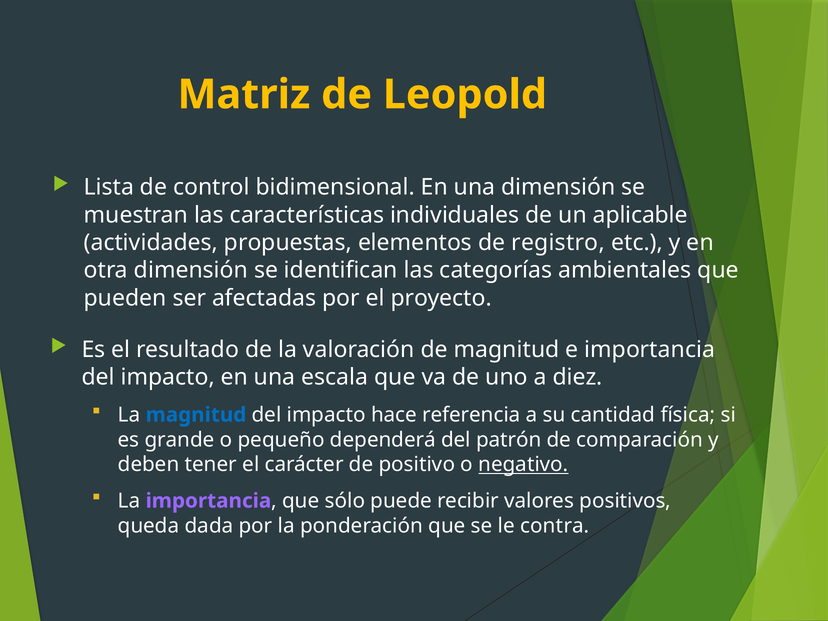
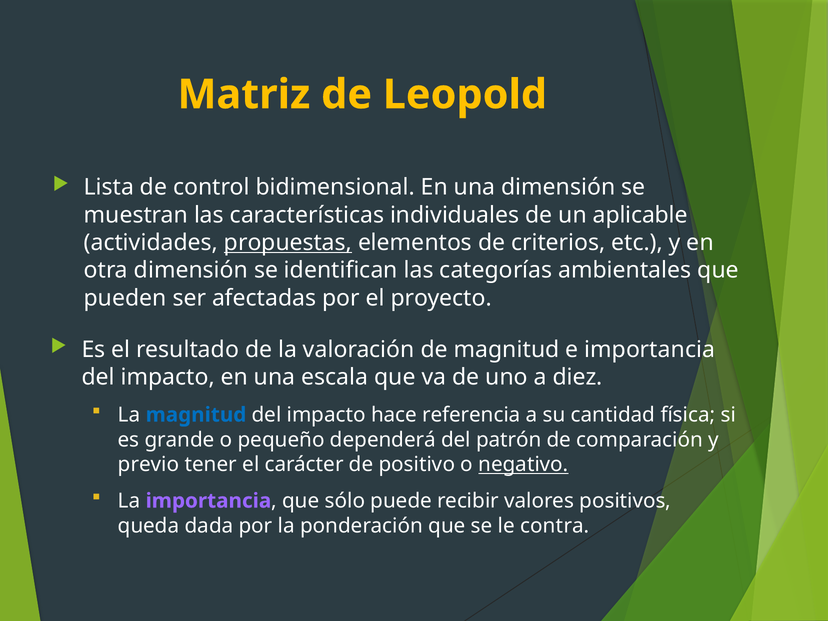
propuestas underline: none -> present (288, 243)
registro: registro -> criterios (558, 243)
deben: deben -> previo (149, 465)
